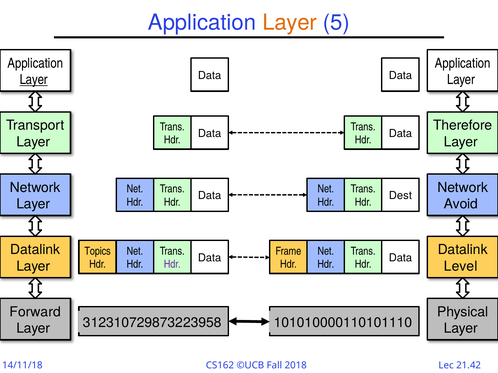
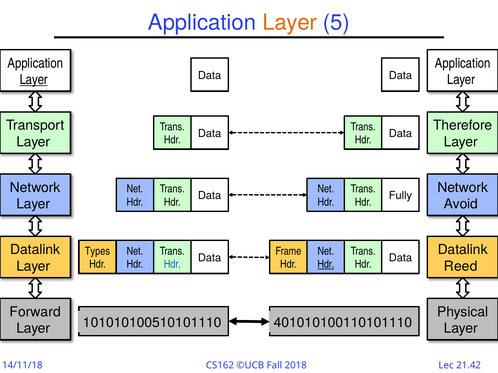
Dest: Dest -> Fully (400, 196)
Topics: Topics -> Types (97, 251)
Hdr colour: purple -> blue (172, 265)
Hdr underline: none -> present (326, 265)
Level: Level -> Reed (461, 267)
312310729873223958: 312310729873223958 -> 101010100510101110 (152, 323)
101010000110101110: 101010000110101110 -> 401010100110101110 (343, 323)
